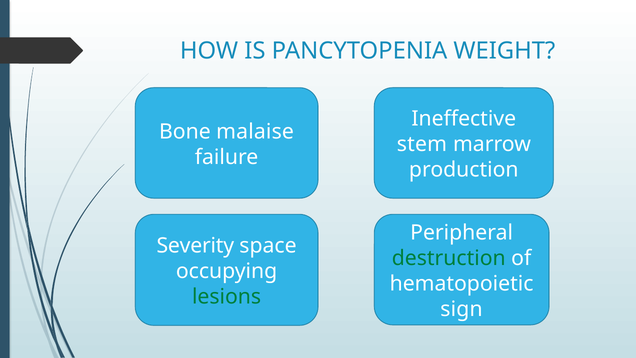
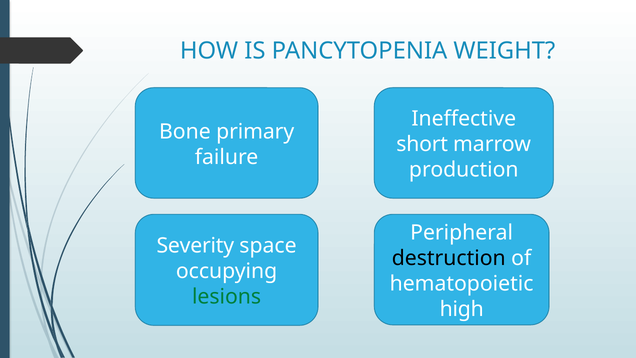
malaise: malaise -> primary (255, 132)
stem: stem -> short (422, 144)
destruction colour: green -> black (449, 258)
sign: sign -> high (462, 309)
